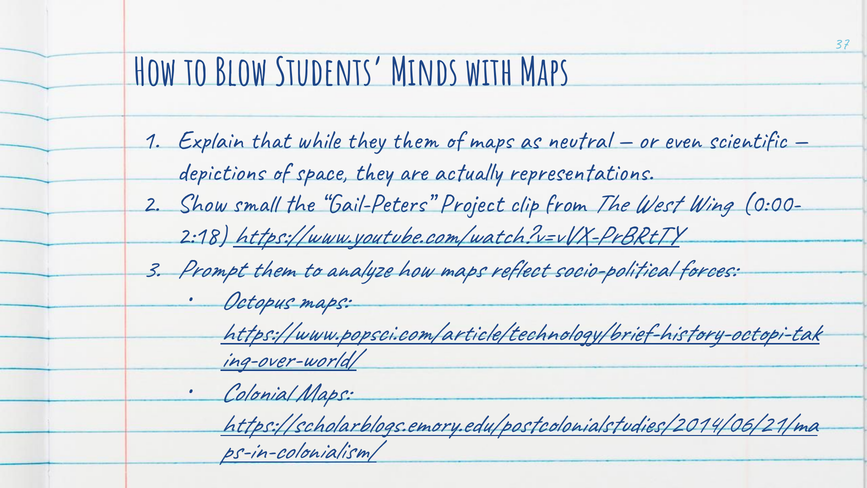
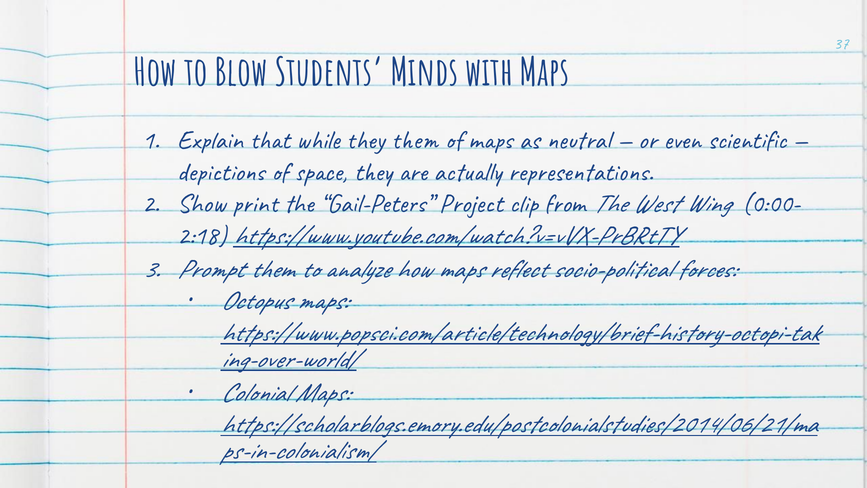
small: small -> print (255, 203)
